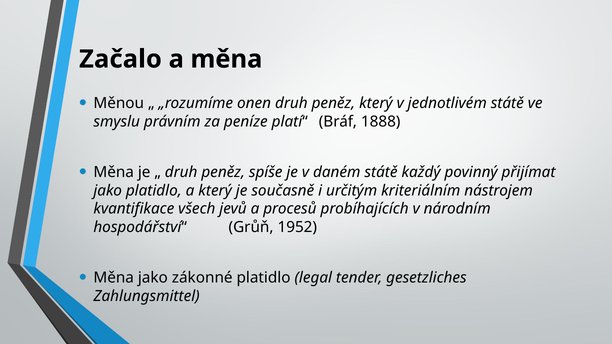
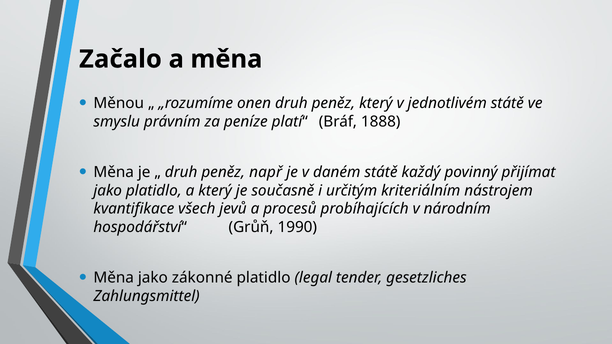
spíše: spíše -> např (266, 172)
1952: 1952 -> 1990 (297, 227)
